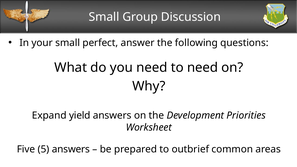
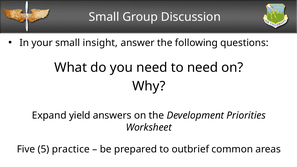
perfect: perfect -> insight (100, 43)
5 answers: answers -> practice (71, 149)
